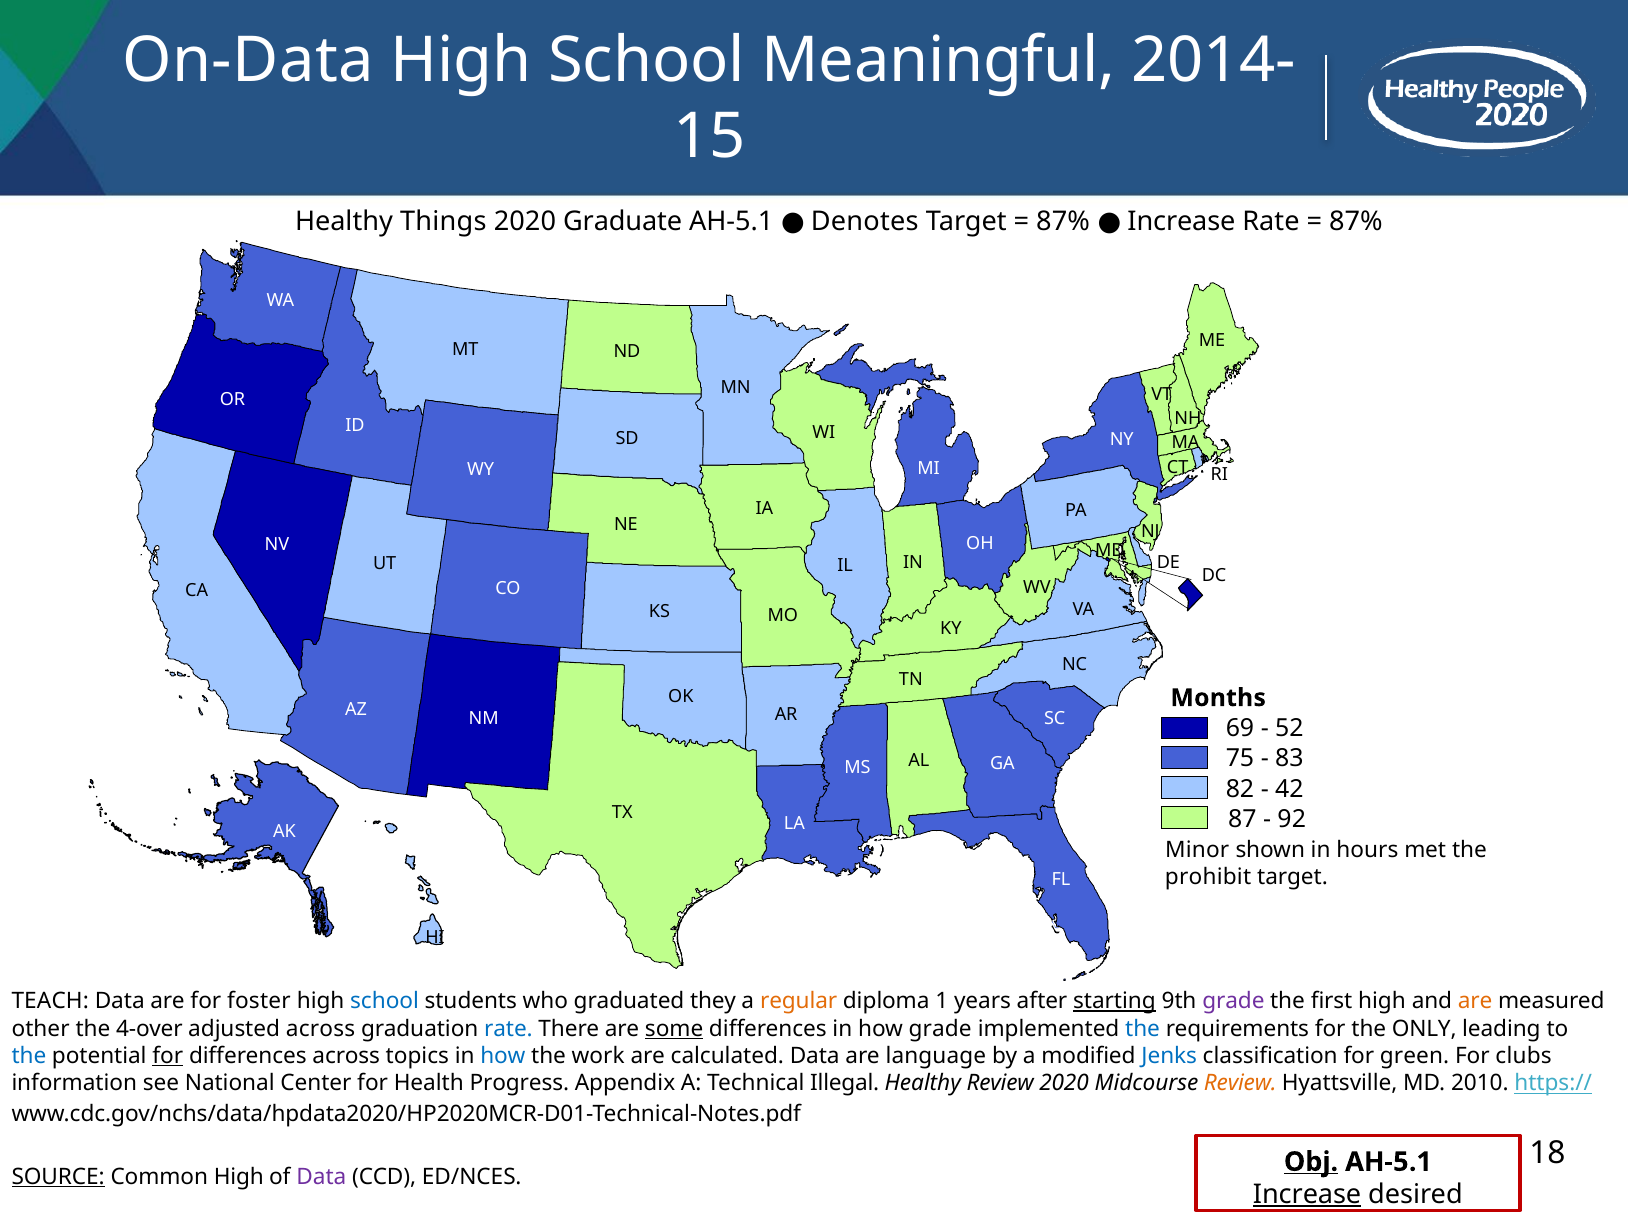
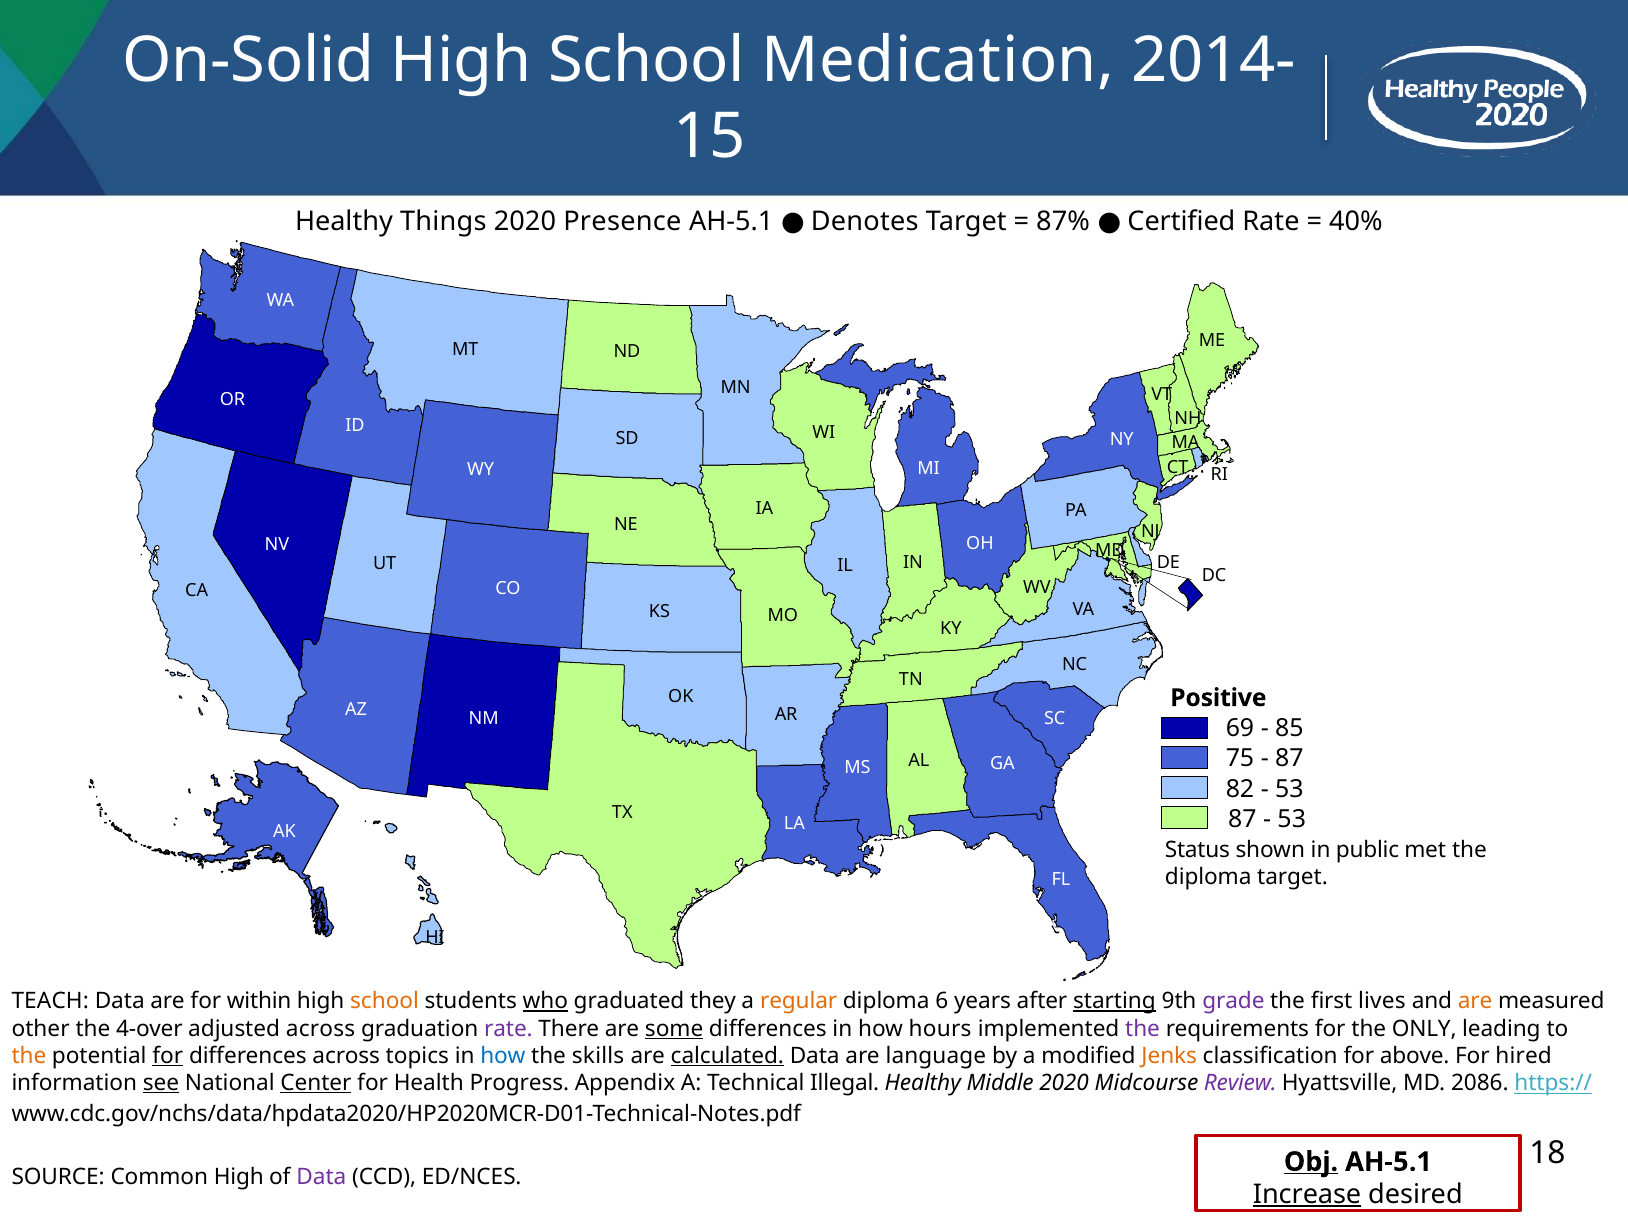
On-Data: On-Data -> On-Solid (248, 61)
Meaningful: Meaningful -> Medication (938, 61)
Graduate: Graduate -> Presence (622, 222)
87% Increase: Increase -> Certified (1181, 222)
87%: 87% -> 40% (1356, 222)
Months: Months -> Positive (1218, 698)
52: 52 -> 85 (1289, 729)
83: 83 -> 87 (1289, 758)
42: 42 -> 53 (1289, 790)
92: 92 -> 53 (1292, 819)
Minor: Minor -> Status (1197, 850)
hours: hours -> public (1368, 850)
prohibit: prohibit -> diploma (1208, 877)
foster: foster -> within (259, 1001)
school colour: blue -> orange (385, 1001)
who underline: none -> present (545, 1001)
1: 1 -> 6 (942, 1001)
first high: high -> lives (1382, 1001)
rate colour: blue -> purple (508, 1029)
how grade: grade -> hours (940, 1029)
the colour: blue -> purple (1143, 1029)
the colour: blue -> orange (29, 1056)
work: work -> skills (598, 1056)
calculated underline: none -> present (727, 1056)
Jenks colour: blue -> orange (1169, 1056)
green: green -> above (1415, 1056)
clubs: clubs -> hired (1524, 1056)
see underline: none -> present (161, 1083)
Center underline: none -> present (316, 1083)
Healthy Review: Review -> Middle (1000, 1083)
Review colour: orange -> purple (1240, 1083)
2010: 2010 -> 2086 (1480, 1083)
SOURCE underline: present -> none (58, 1177)
